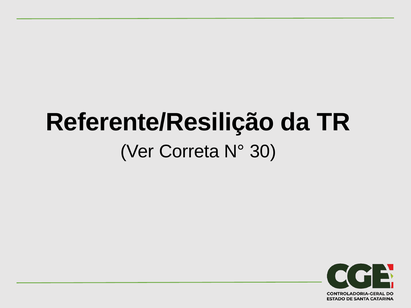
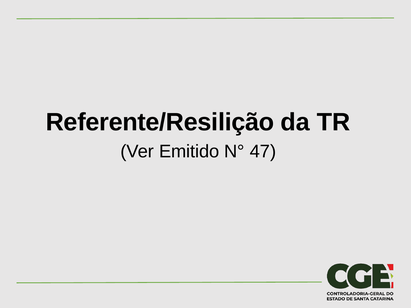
Correta: Correta -> Emitido (189, 152)
30: 30 -> 47 (263, 152)
